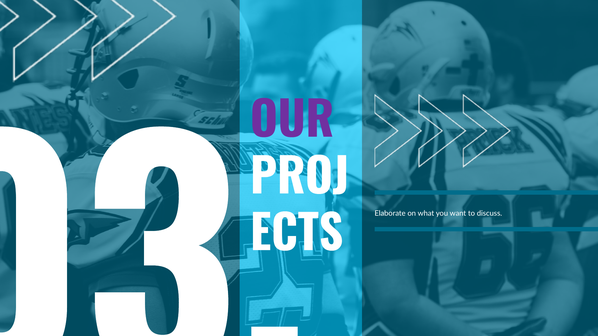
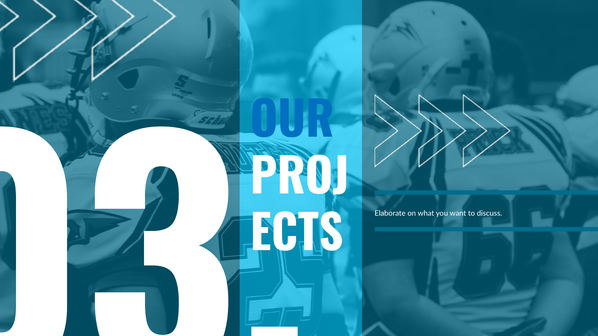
OUR colour: purple -> blue (292, 121)
